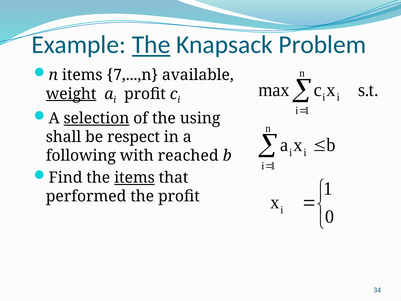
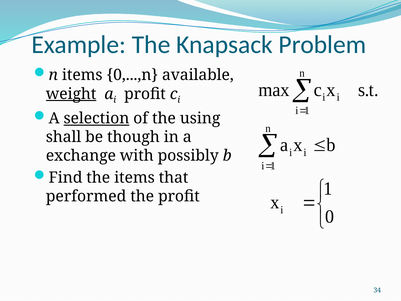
The underline: present -> none (151, 45)
7,...,n: 7,...,n -> 0,...,n (132, 75)
respect: respect -> though (133, 137)
following: following -> exchange (81, 156)
reached: reached -> possibly (188, 156)
items underline: present -> none (134, 178)
